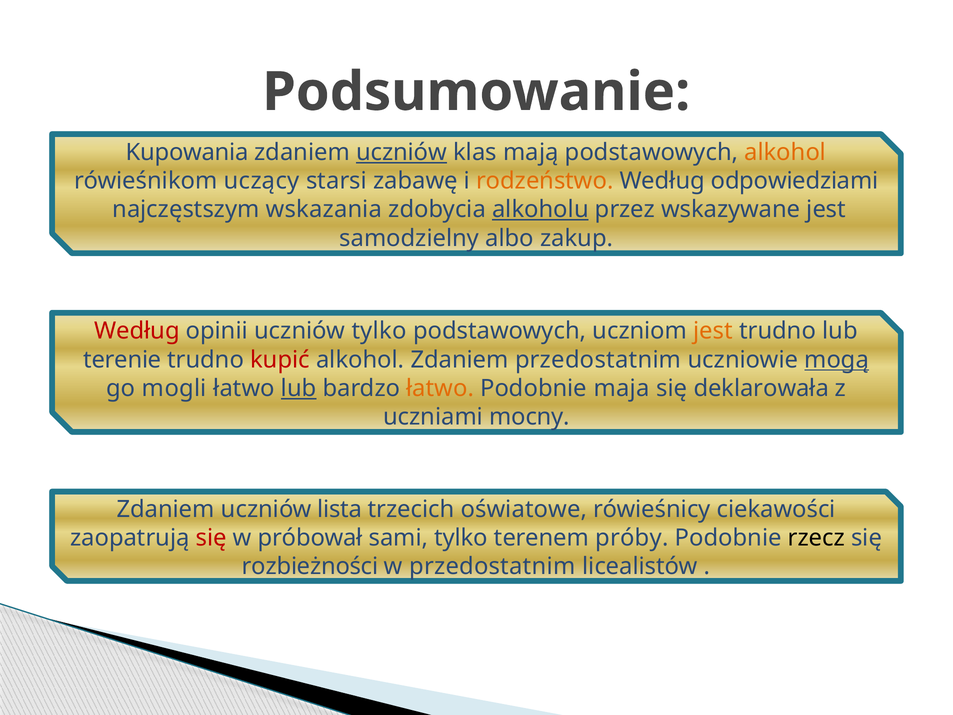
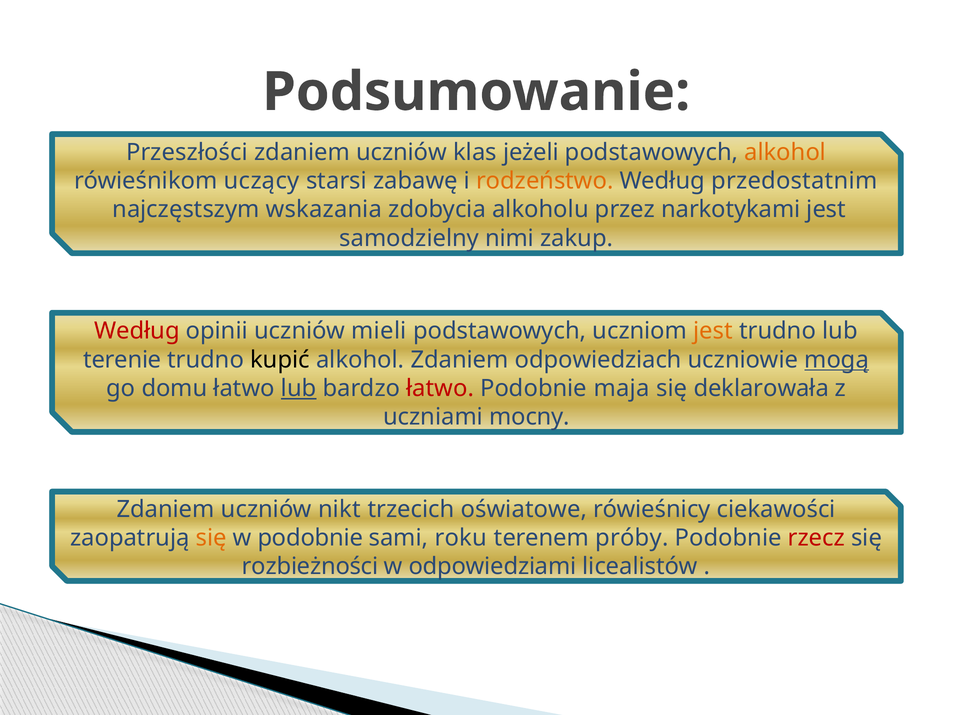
Kupowania: Kupowania -> Przeszłości (187, 152)
uczniów underline: present -> none (402, 152)
mają: mają -> jeżeli (531, 152)
odpowiedziami: odpowiedziami -> przedostatnim (794, 181)
alkoholu underline: present -> none (540, 210)
wskazywane: wskazywane -> narkotykami (731, 210)
albo: albo -> nimi (510, 238)
uczniów tylko: tylko -> mieli (379, 331)
kupić colour: red -> black (280, 360)
Zdaniem przedostatnim: przedostatnim -> odpowiedziach (598, 360)
mogli: mogli -> domu (174, 388)
łatwo colour: orange -> red (440, 388)
lista: lista -> nikt (339, 509)
się colour: red -> orange (211, 538)
w próbował: próbował -> podobnie (310, 538)
sami tylko: tylko -> roku (461, 538)
rzecz colour: black -> red (816, 538)
w przedostatnim: przedostatnim -> odpowiedziami (493, 566)
